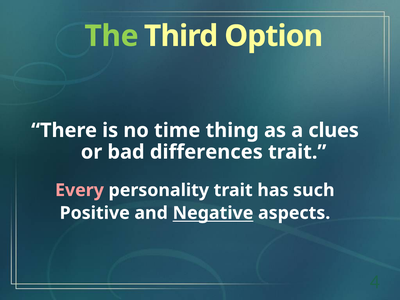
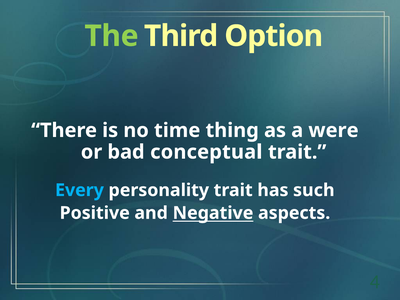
clues: clues -> were (333, 130)
differences: differences -> conceptual (206, 152)
Every colour: pink -> light blue (79, 190)
